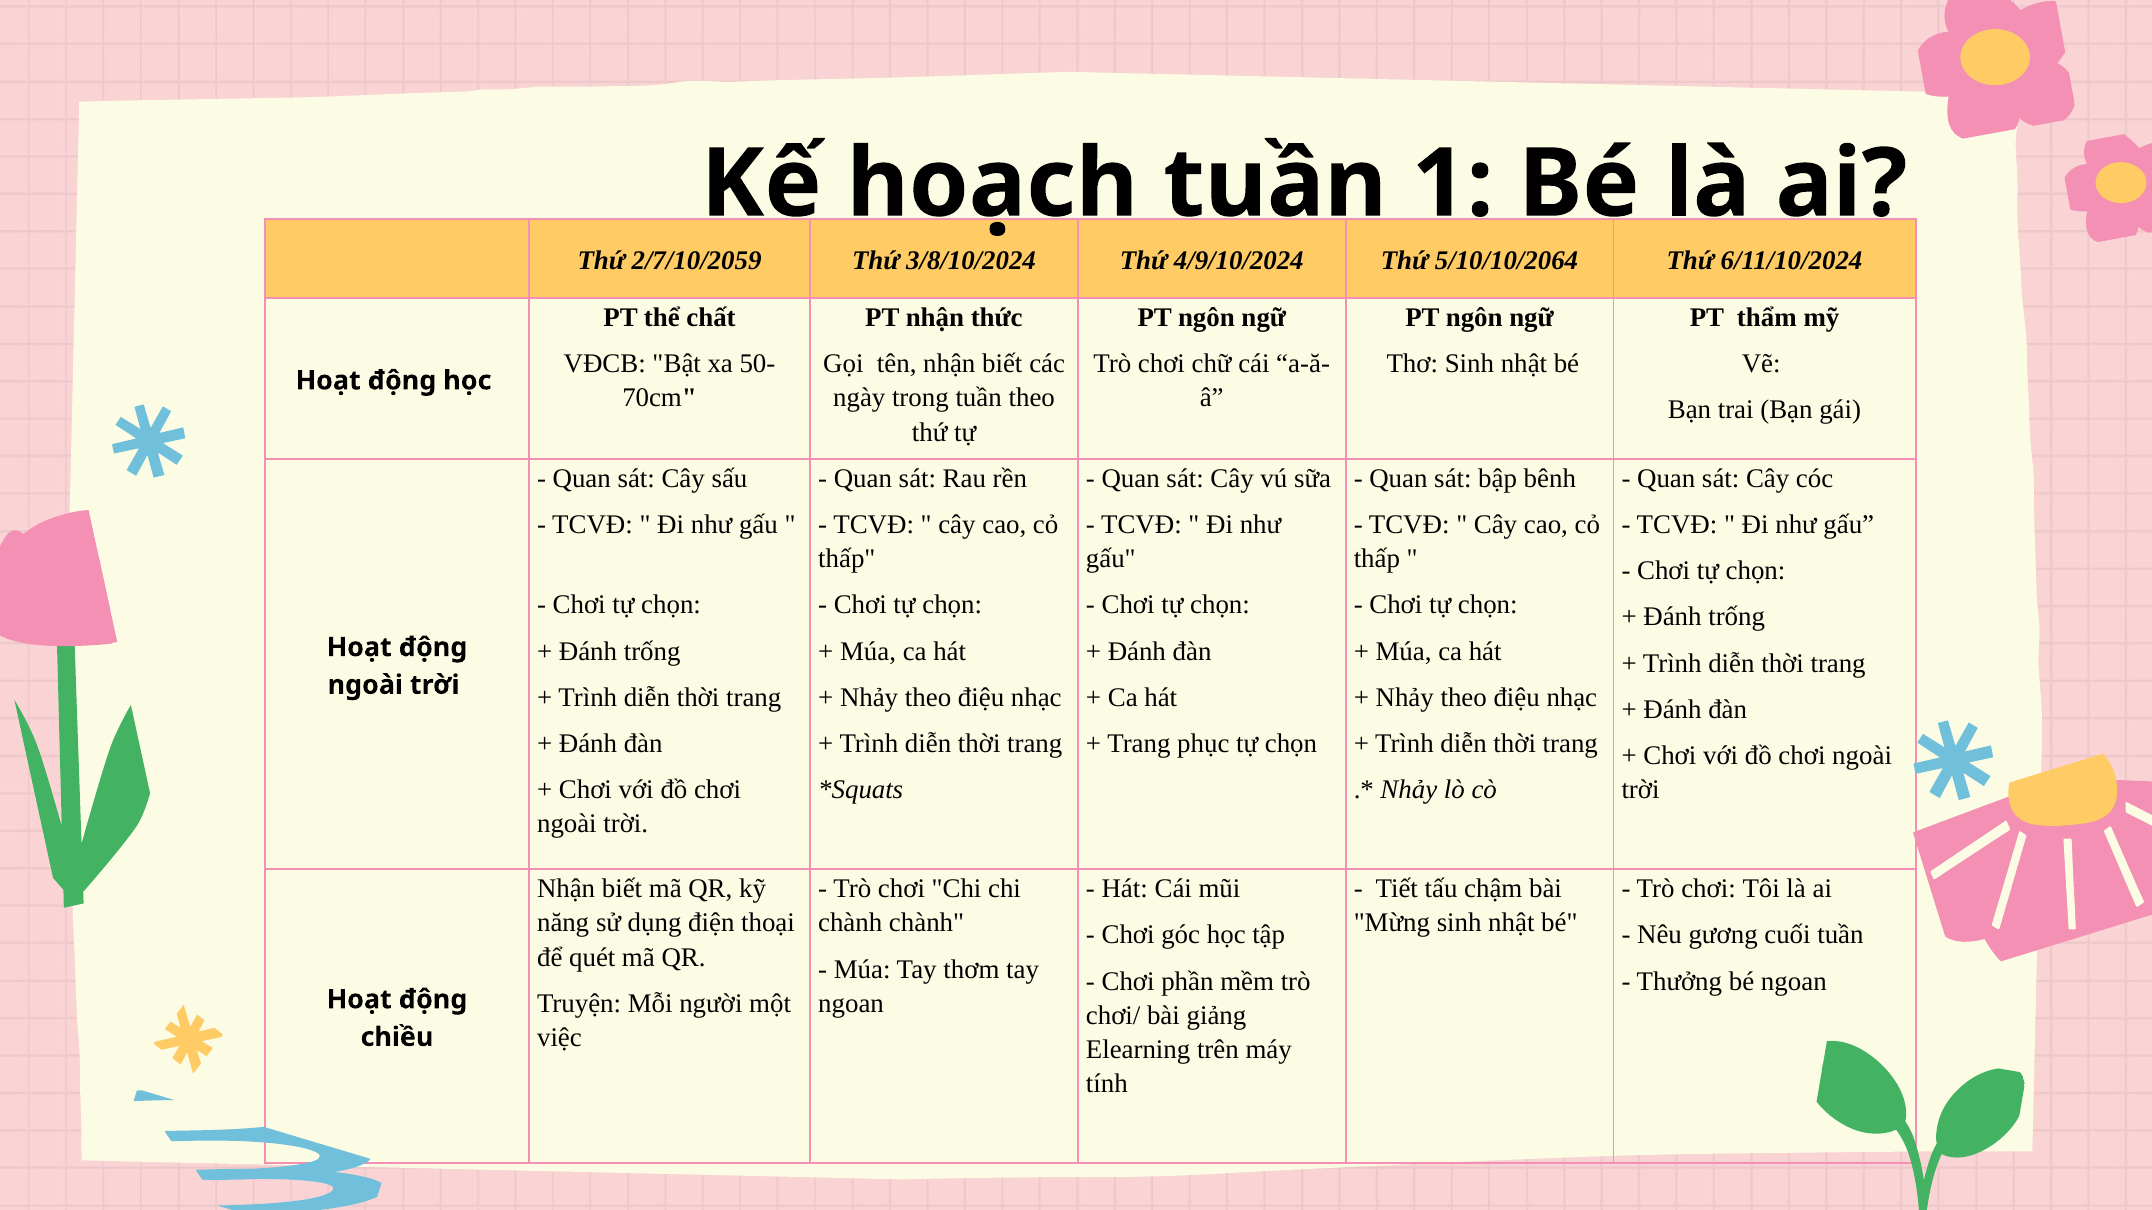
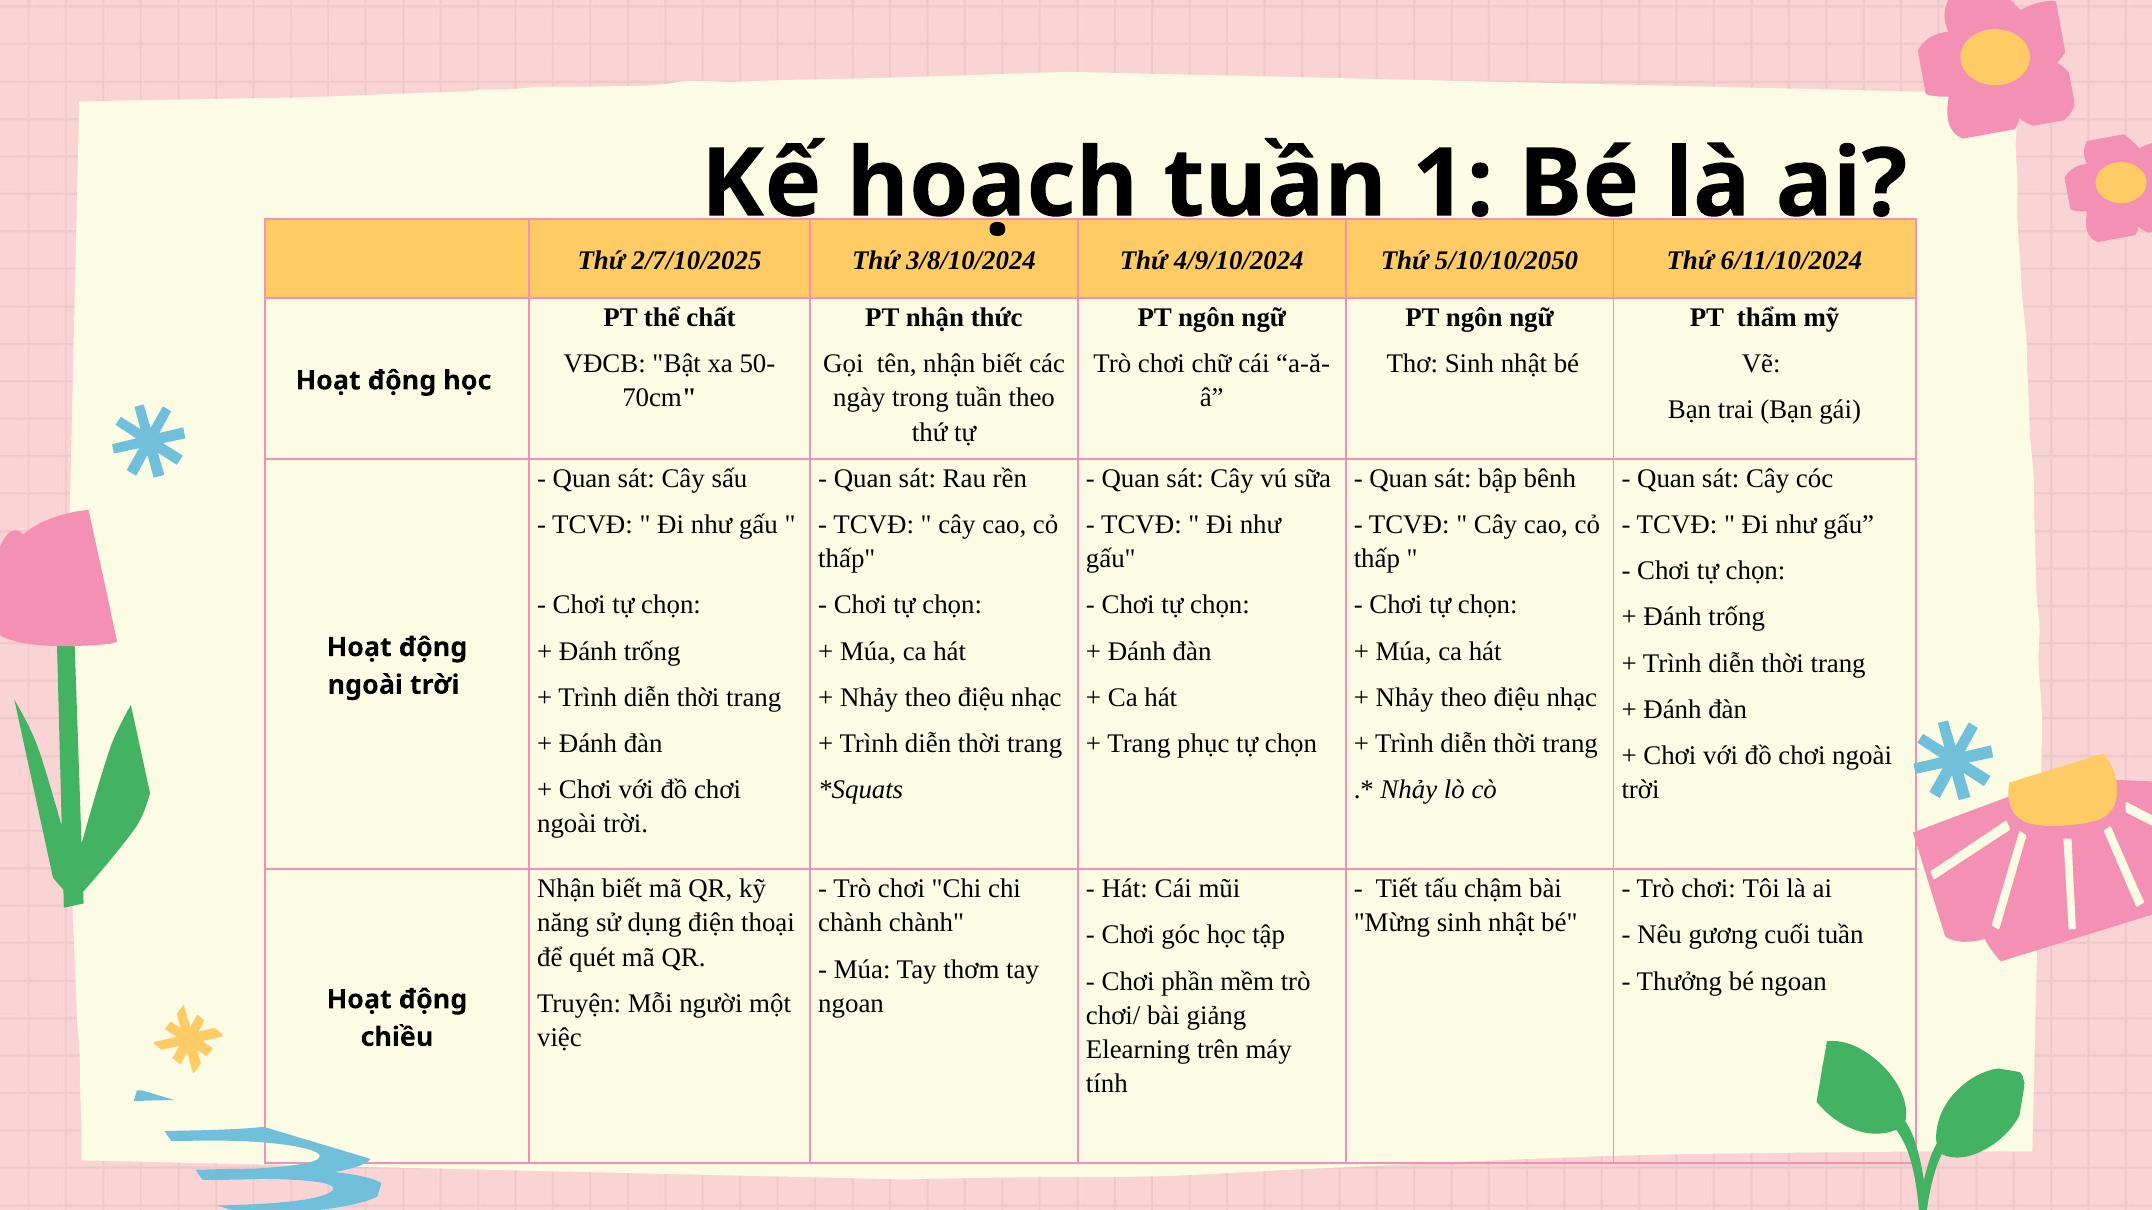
2/7/10/2059: 2/7/10/2059 -> 2/7/10/2025 (697, 261)
5/10/10/2064: 5/10/10/2064 -> 5/10/10/2050 (1507, 261)
